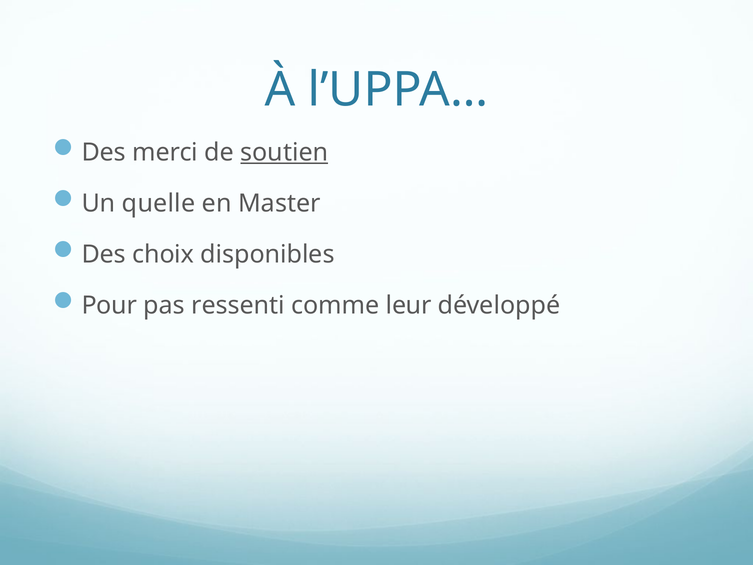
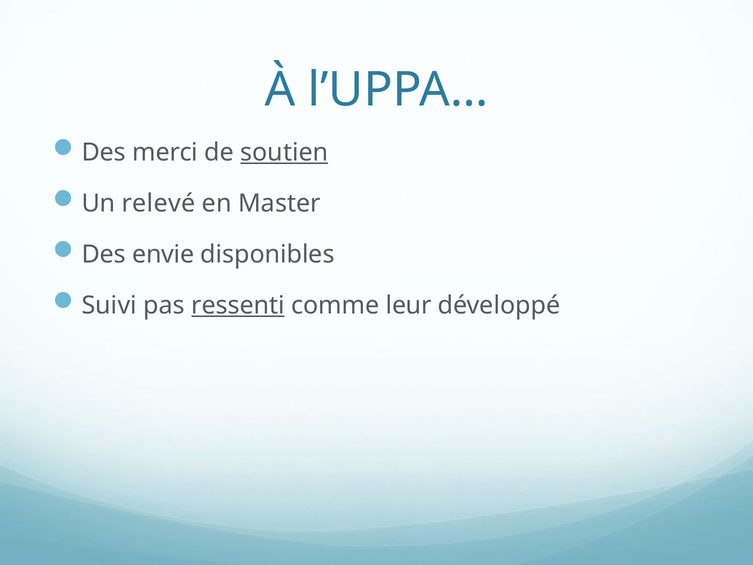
quelle: quelle -> relevé (159, 203)
choix: choix -> envie (163, 254)
Pour: Pour -> Suivi (109, 306)
ressenti underline: none -> present (238, 306)
